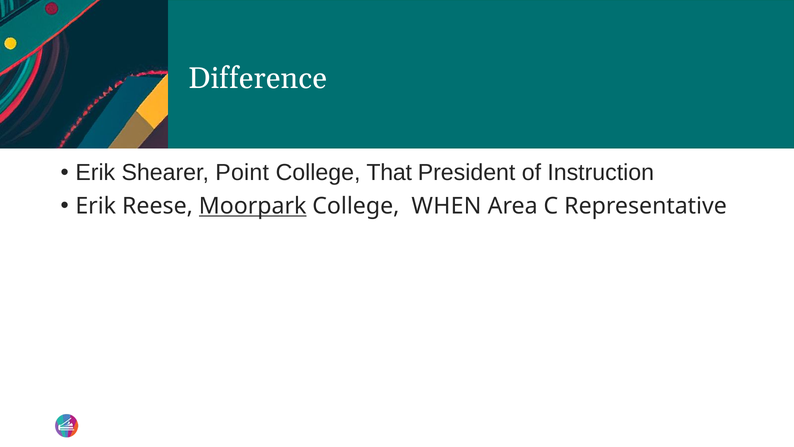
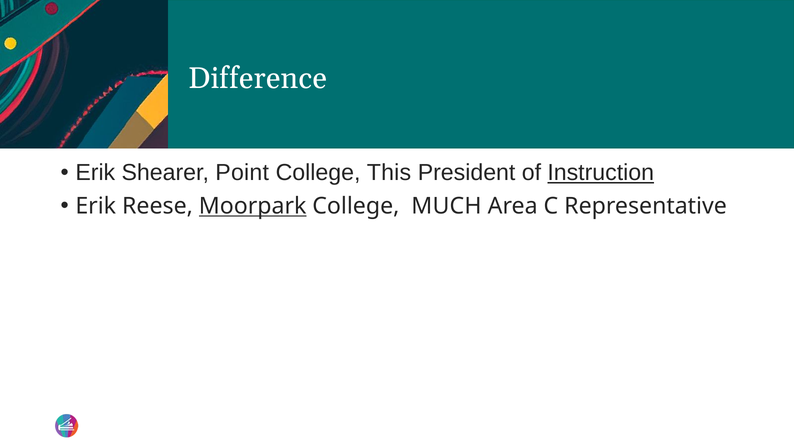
That: That -> This (389, 173)
Instruction underline: none -> present (601, 173)
WHEN: WHEN -> MUCH (446, 206)
